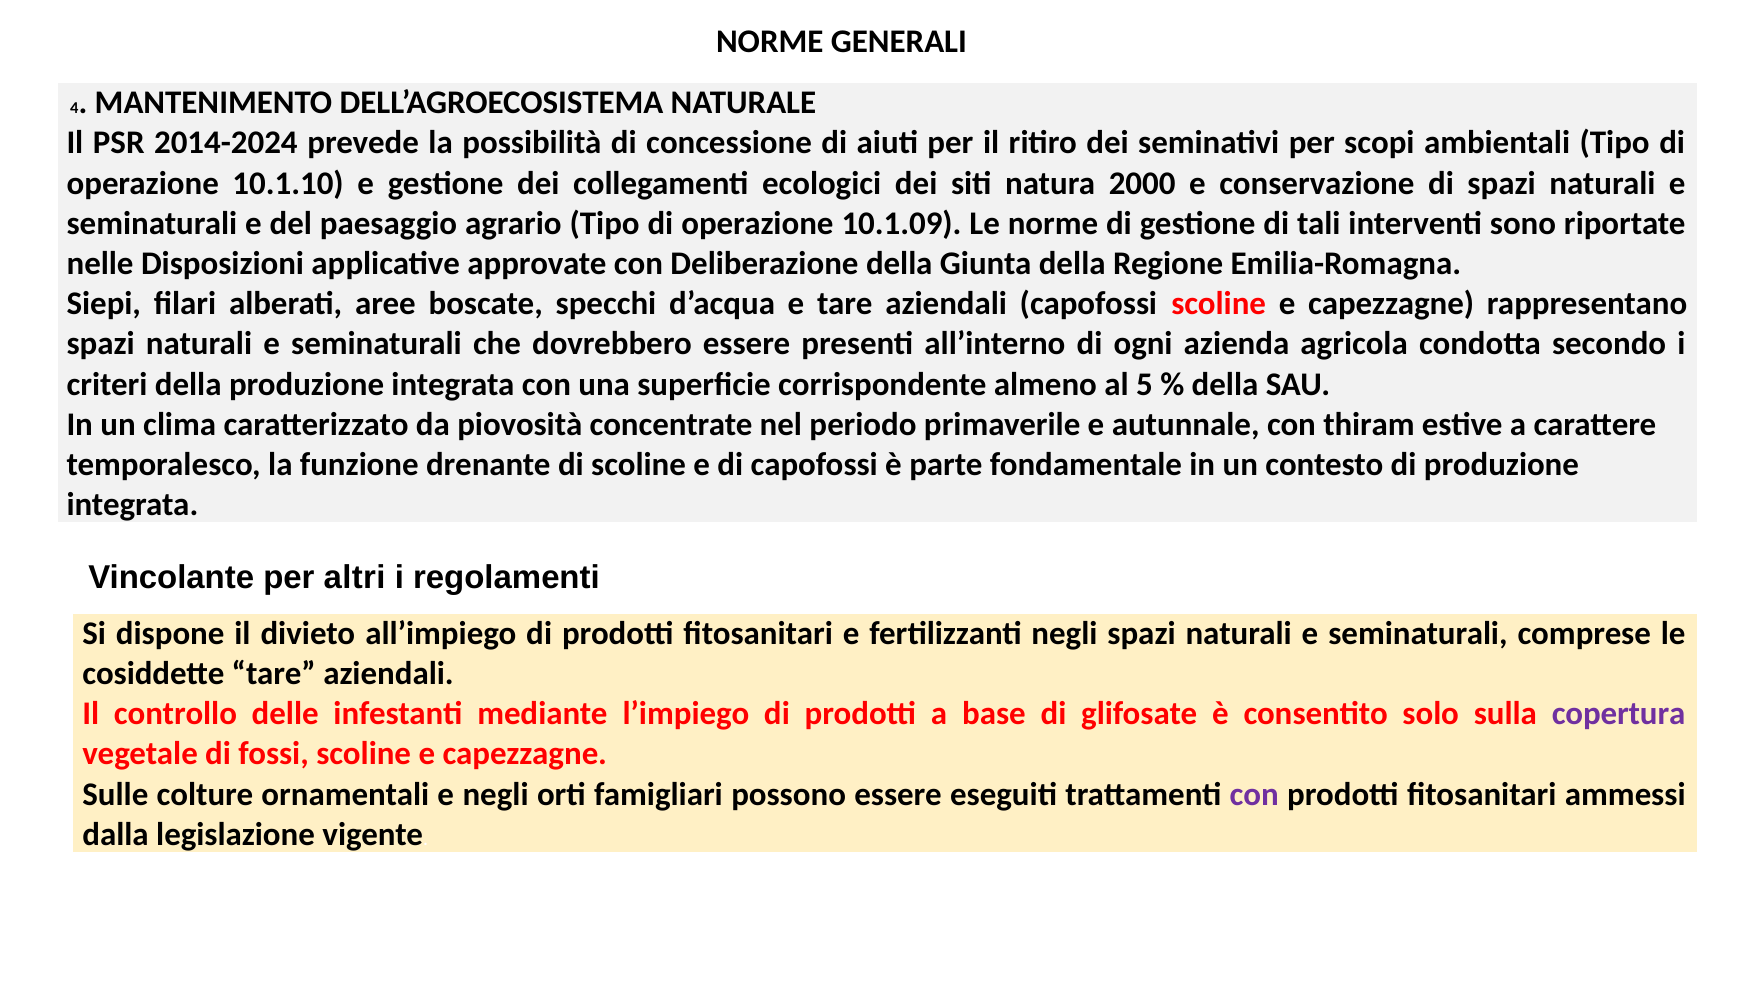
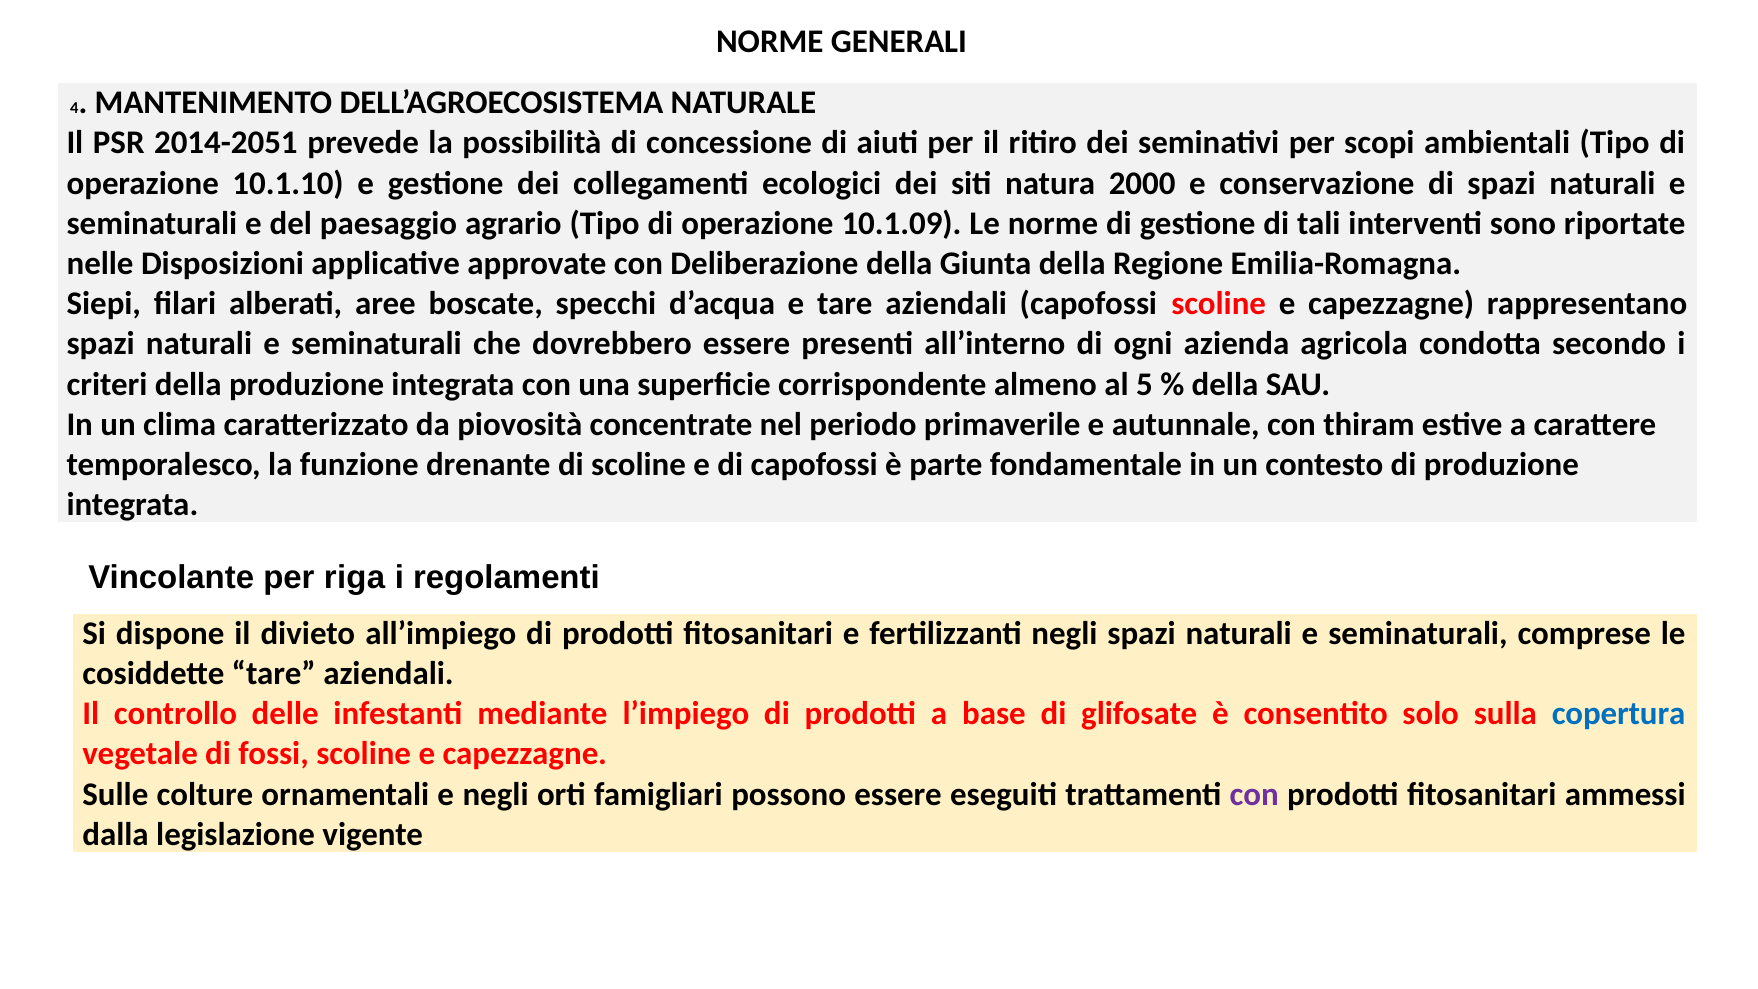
2014-2024: 2014-2024 -> 2014-2051 (226, 143)
altri: altri -> riga (355, 578)
copertura colour: purple -> blue (1619, 714)
